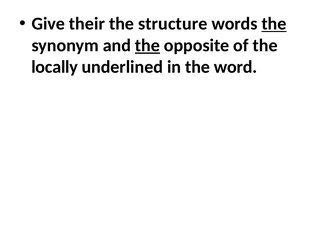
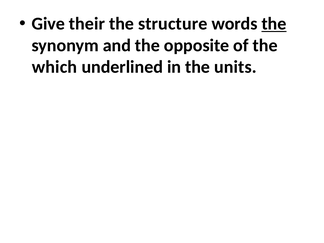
the underline: present -> none (147, 45)
locally: locally -> which (54, 67)
word: word -> units (235, 67)
